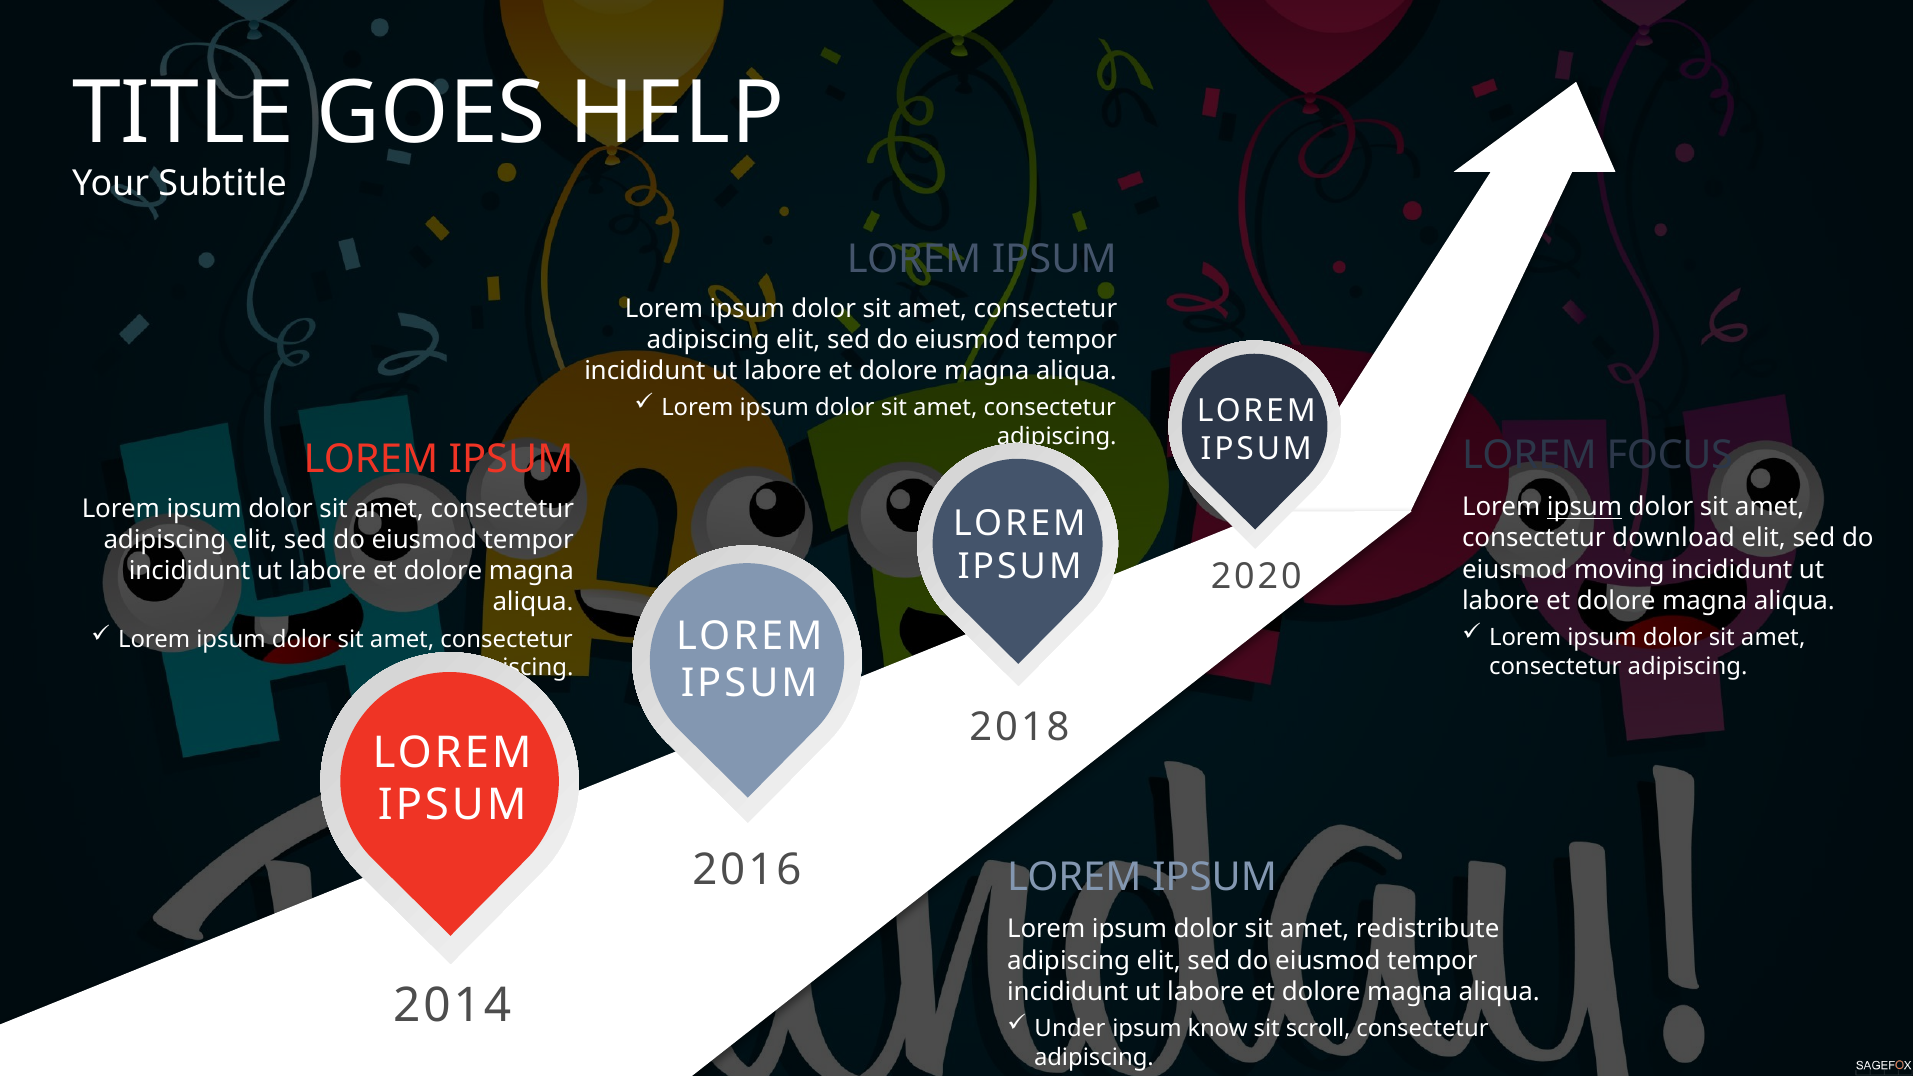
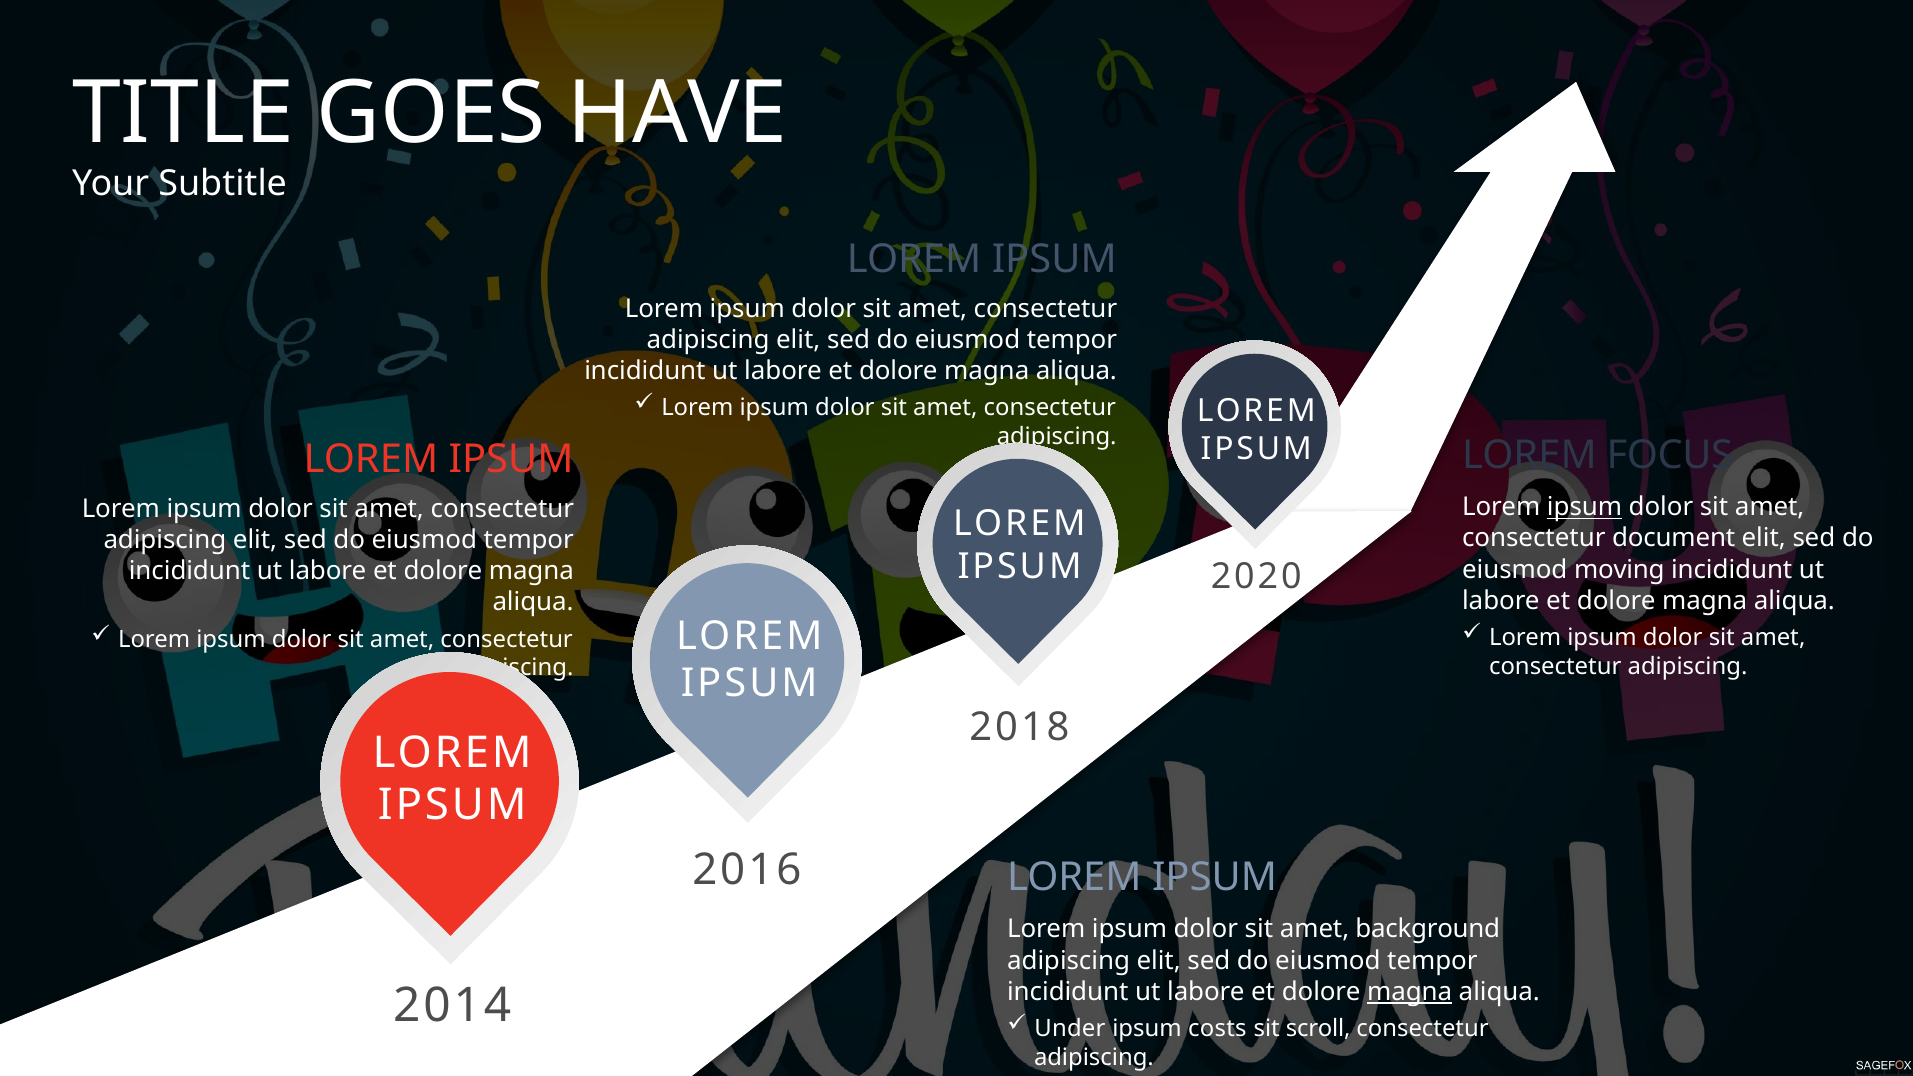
HELP: HELP -> HAVE (678, 114)
download: download -> document (1674, 538)
redistribute: redistribute -> background (1428, 929)
magna underline: none -> present (1410, 992)
know: know -> costs (1217, 1029)
